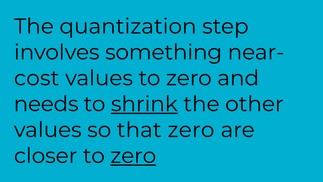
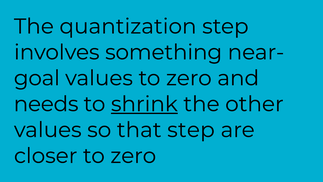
cost: cost -> goal (37, 78)
that zero: zero -> step (191, 130)
zero underline: present -> none (133, 156)
